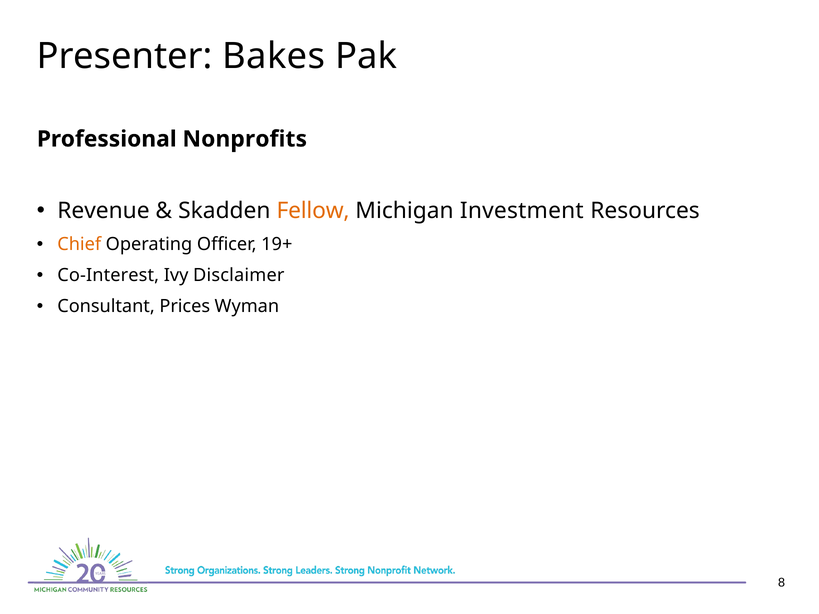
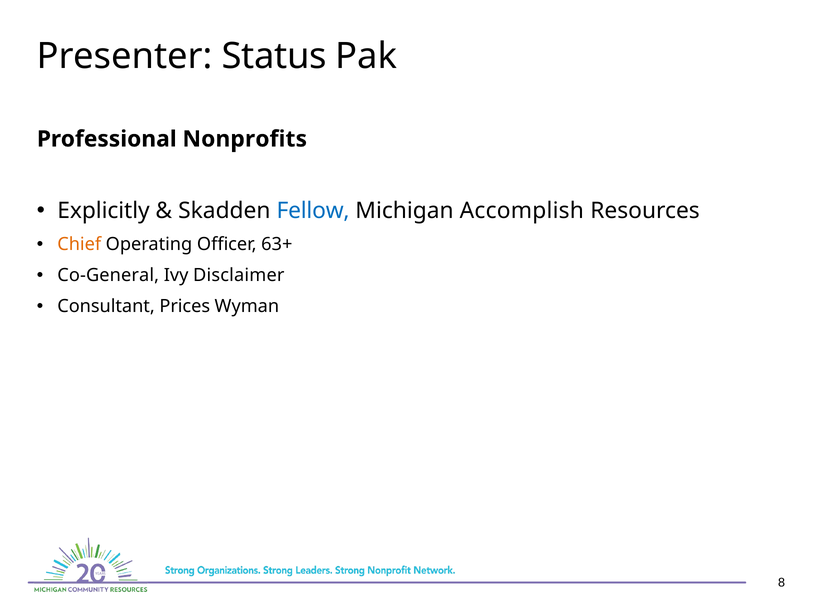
Bakes: Bakes -> Status (274, 56)
Revenue: Revenue -> Explicitly (104, 211)
Fellow colour: orange -> blue (313, 211)
Investment: Investment -> Accomplish (522, 211)
19+: 19+ -> 63+ (277, 245)
Co-Interest: Co-Interest -> Co-General (108, 276)
